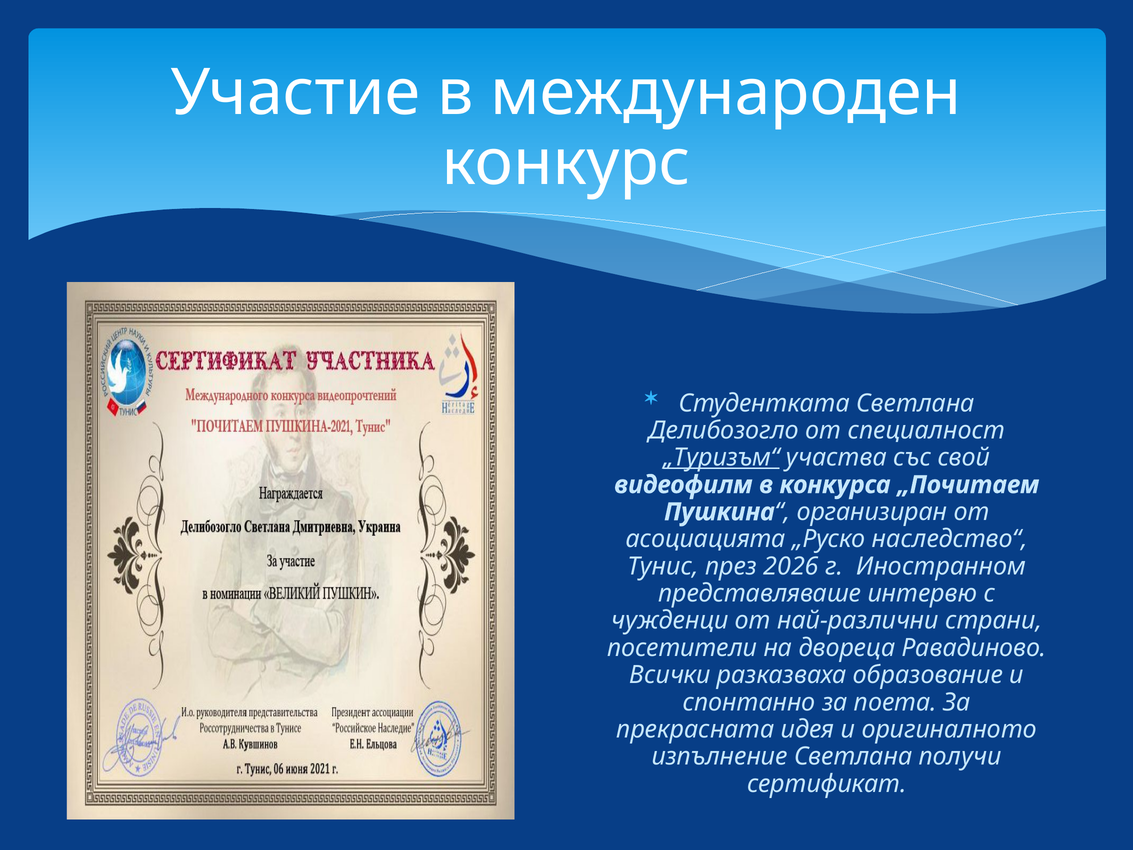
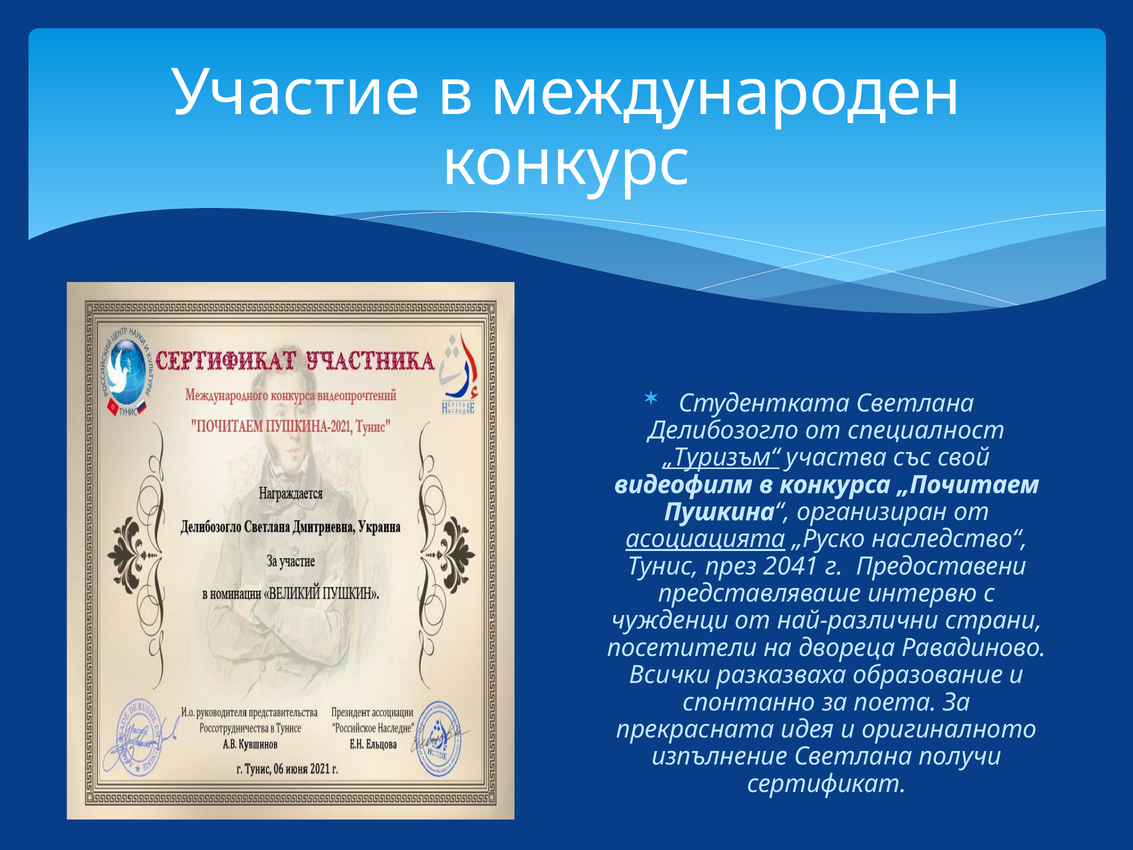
асоциацията underline: none -> present (706, 539)
2026: 2026 -> 2041 (791, 566)
Иностранном: Иностранном -> Предоставени (941, 566)
